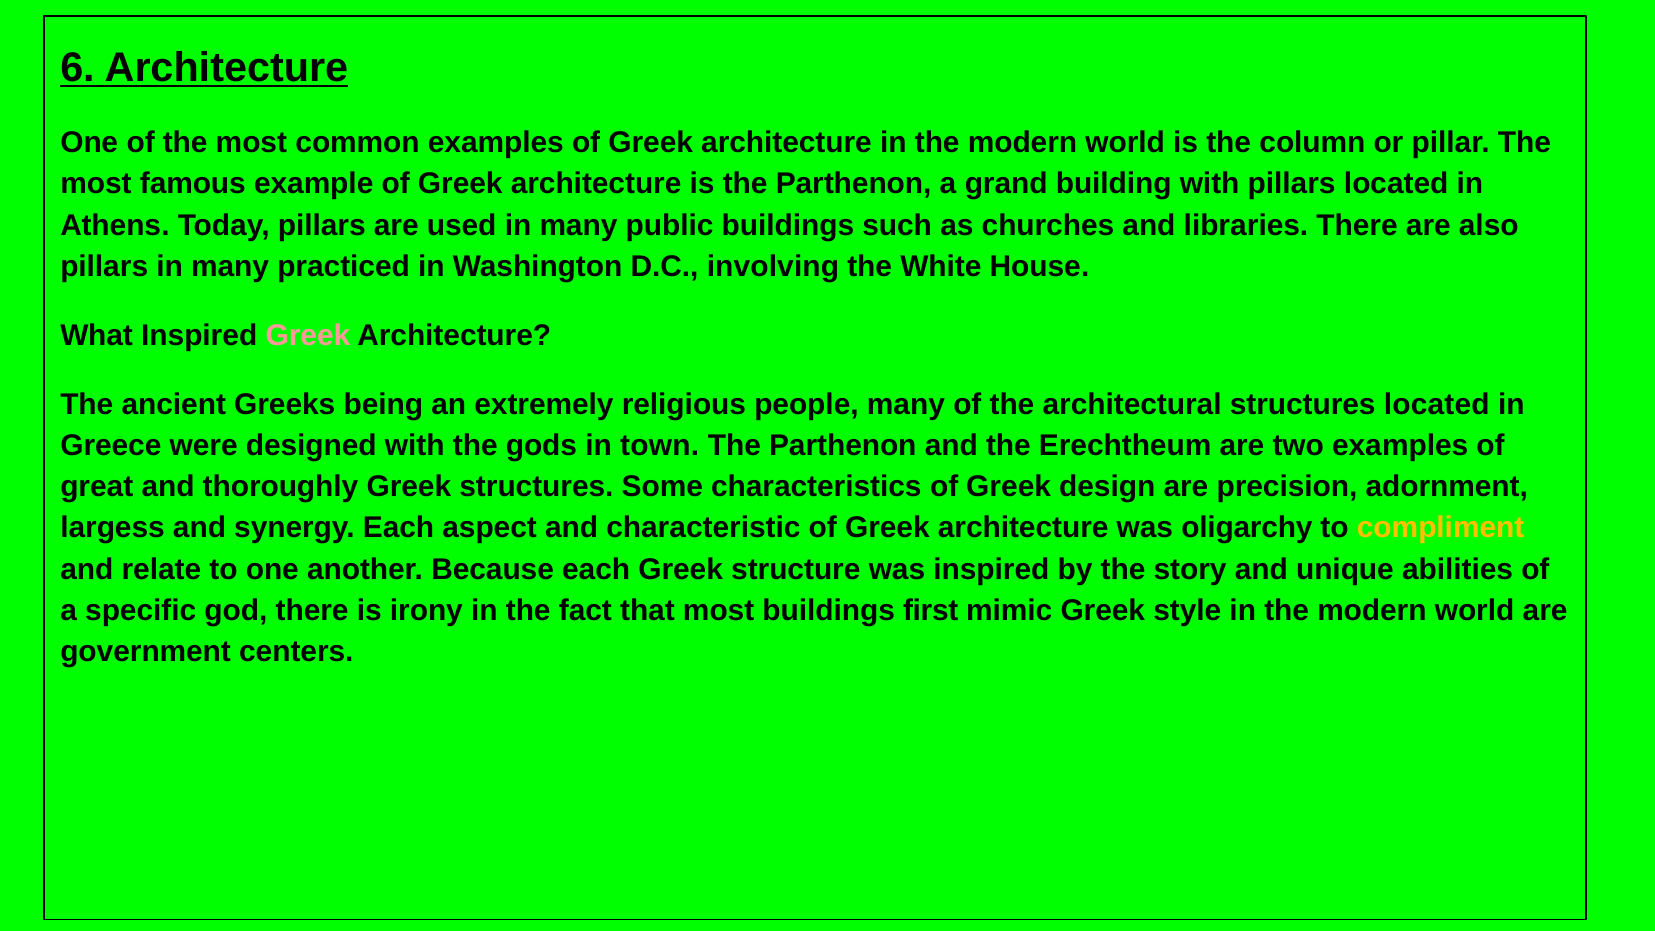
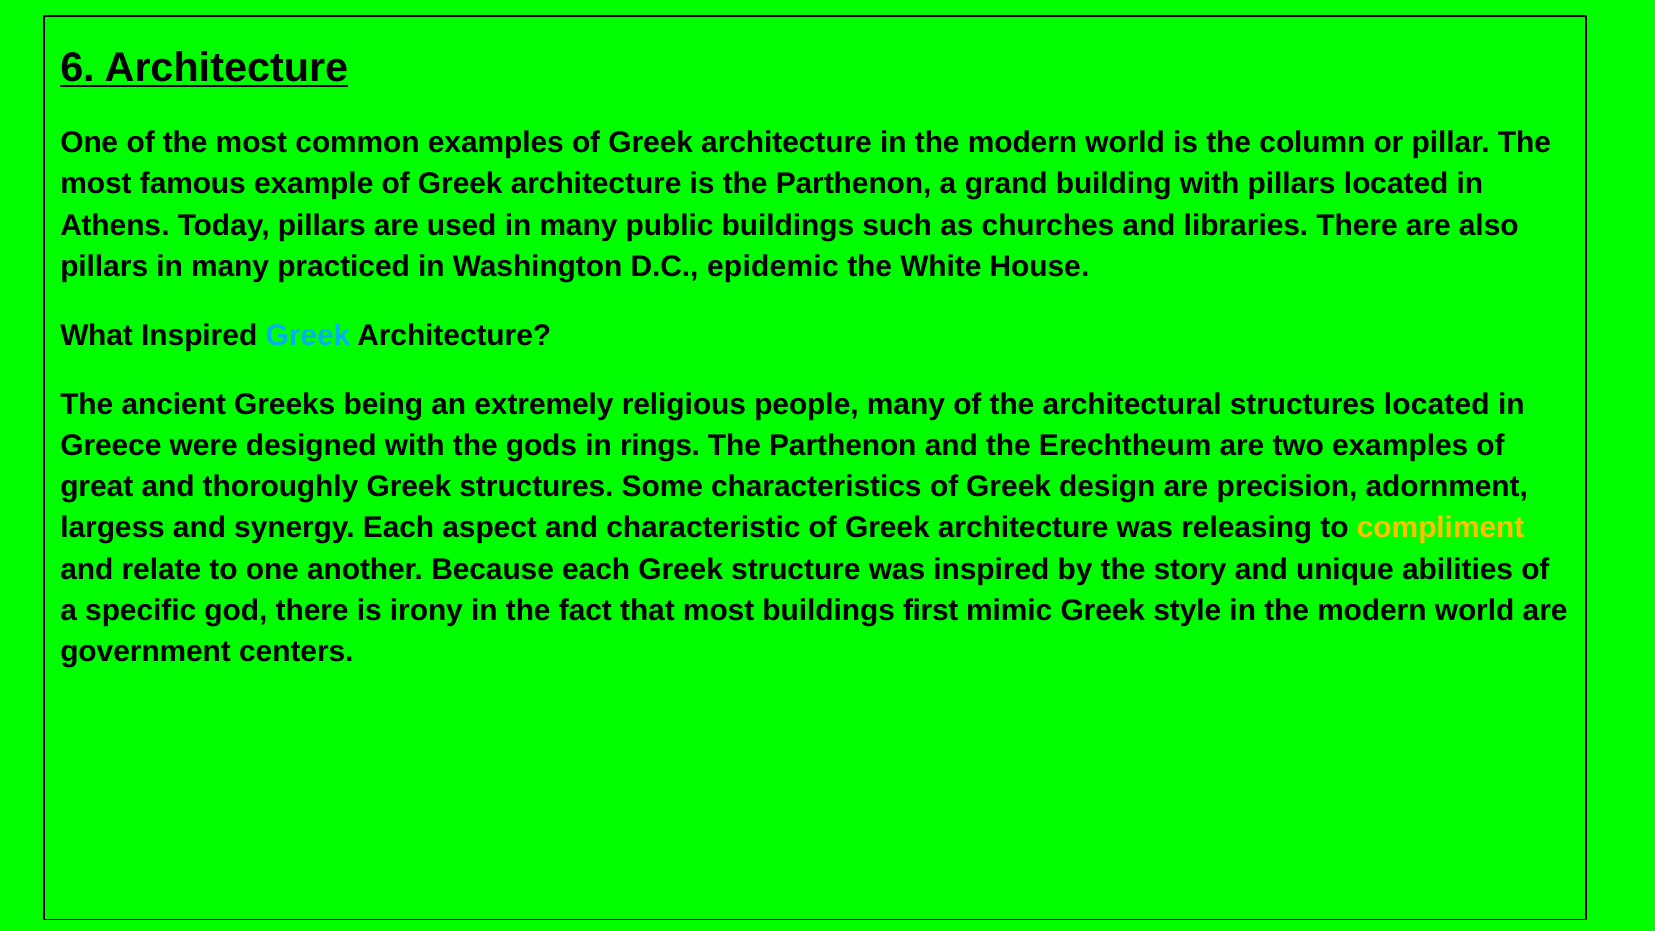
involving: involving -> epidemic (773, 267)
Greek colour: pink -> light blue (308, 335)
town: town -> rings (660, 445)
oligarchy: oligarchy -> releasing (1247, 528)
